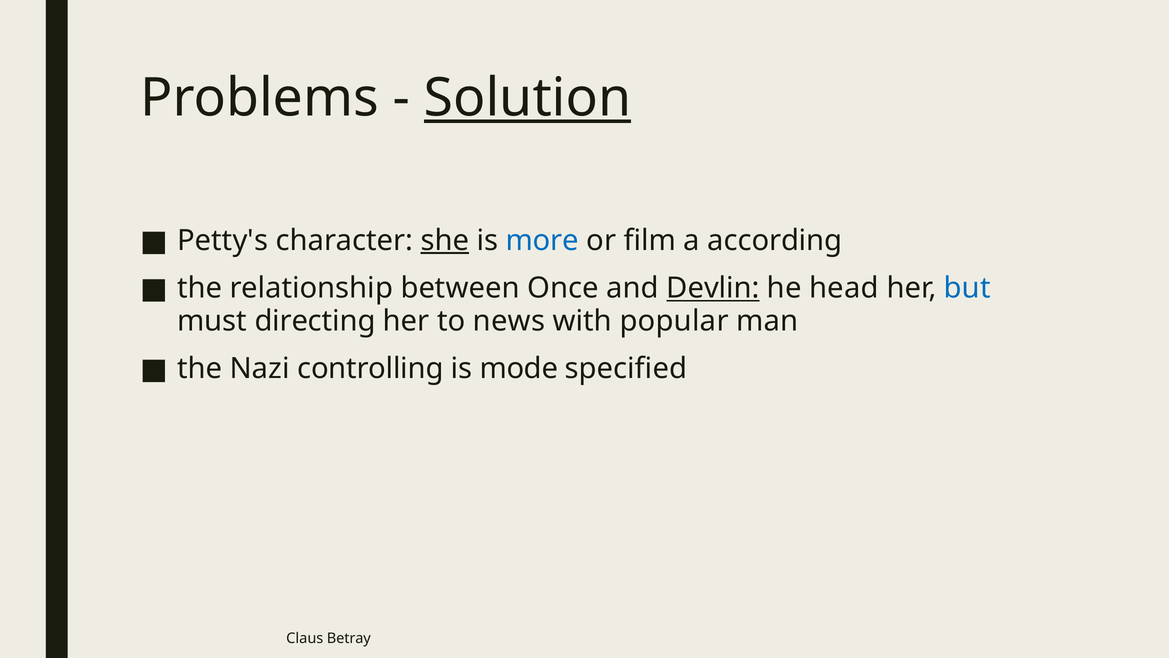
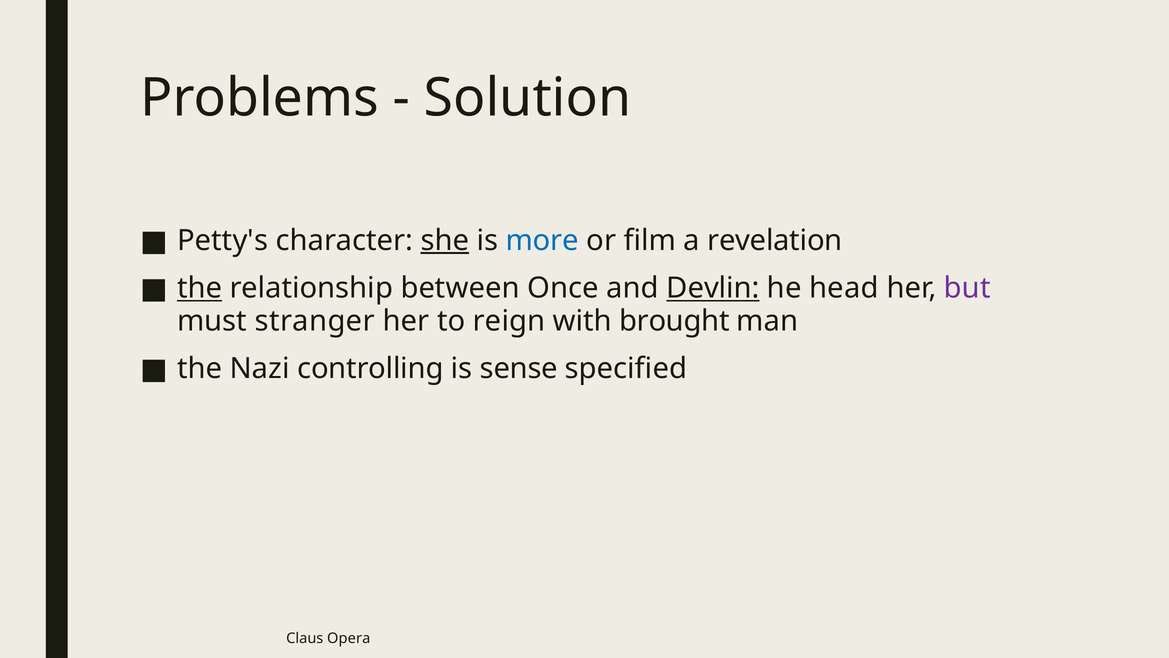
Solution underline: present -> none (527, 98)
according: according -> revelation (775, 240)
the underline: none -> present (200, 288)
but colour: blue -> purple (967, 288)
directing: directing -> stranger (315, 321)
news: news -> reign (509, 321)
popular: popular -> brought (674, 321)
mode: mode -> sense (519, 368)
Betray: Betray -> Opera (349, 638)
